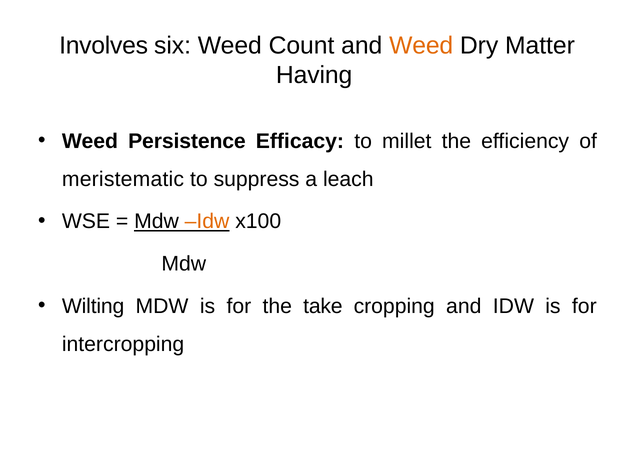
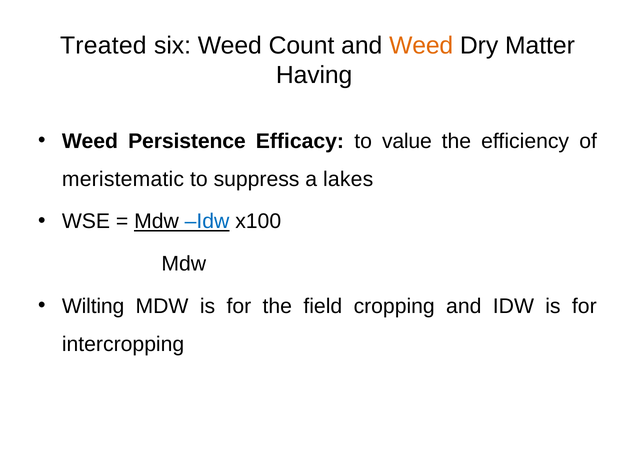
Involves: Involves -> Treated (103, 46)
millet: millet -> value (407, 141)
leach: leach -> lakes (348, 179)
Idw colour: orange -> blue (207, 222)
take: take -> field (323, 306)
